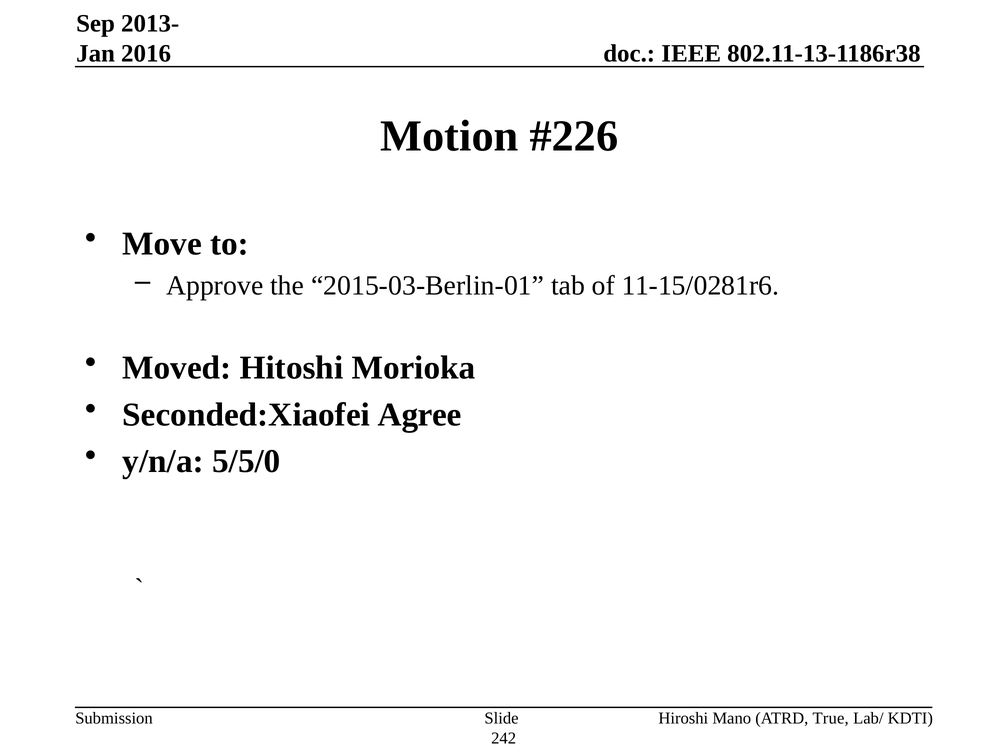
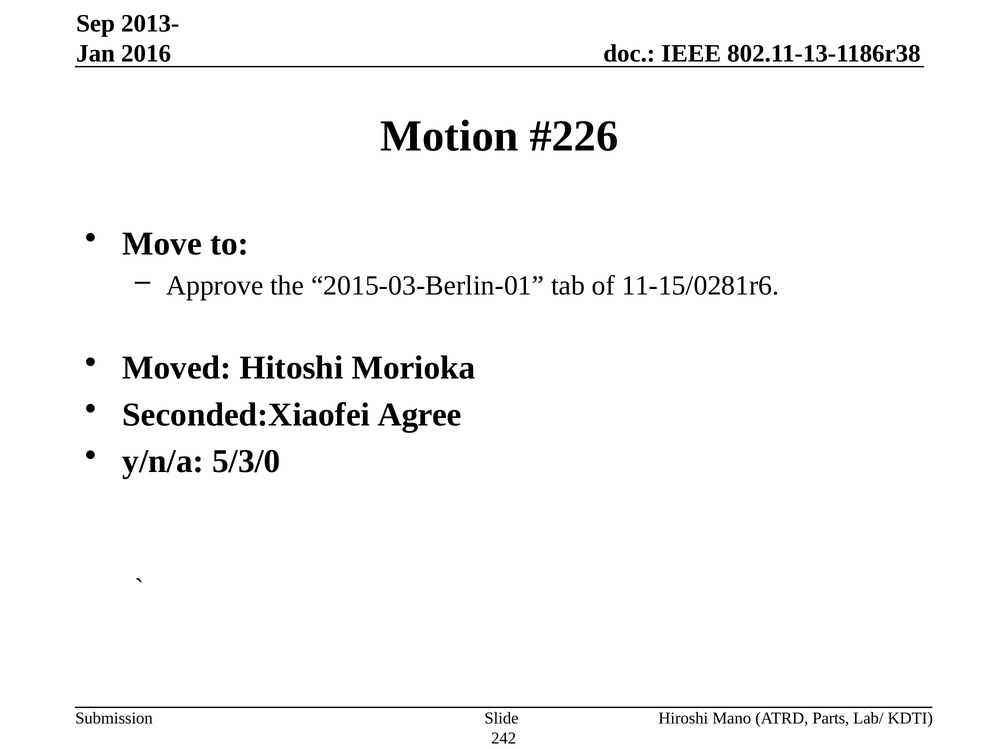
5/5/0: 5/5/0 -> 5/3/0 (246, 461)
True: True -> Parts (831, 719)
